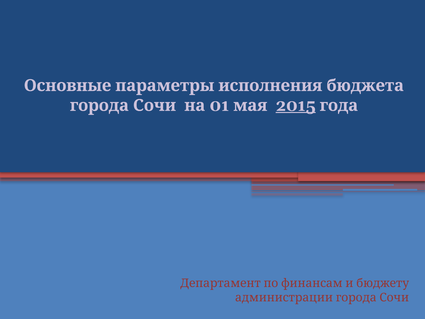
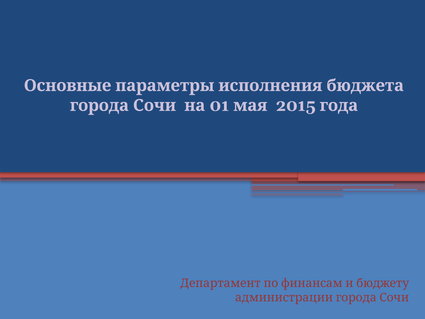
2015 underline: present -> none (296, 105)
